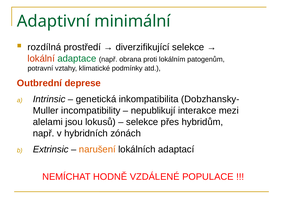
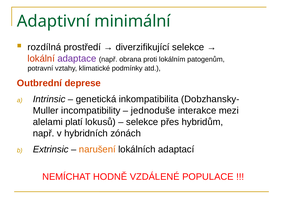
adaptace colour: green -> purple (77, 58)
nepublikují: nepublikují -> jednoduše (153, 110)
jsou: jsou -> platí (74, 122)
